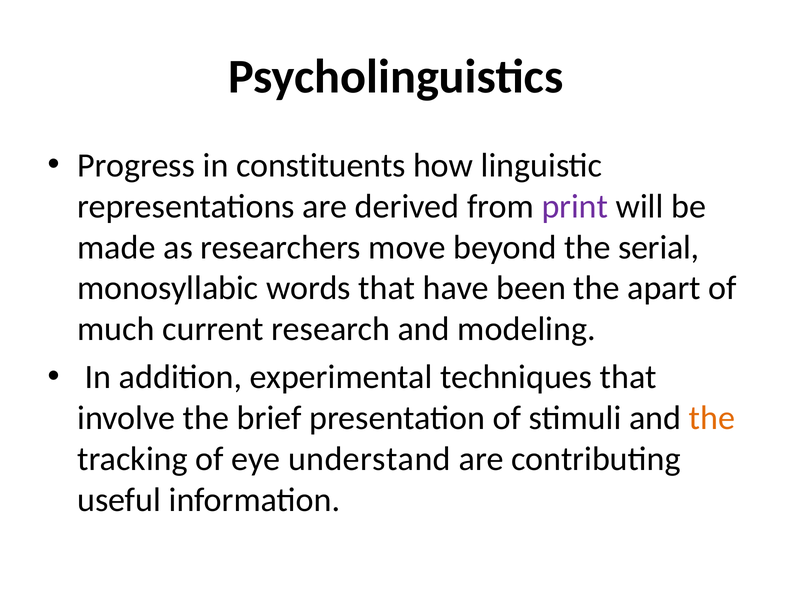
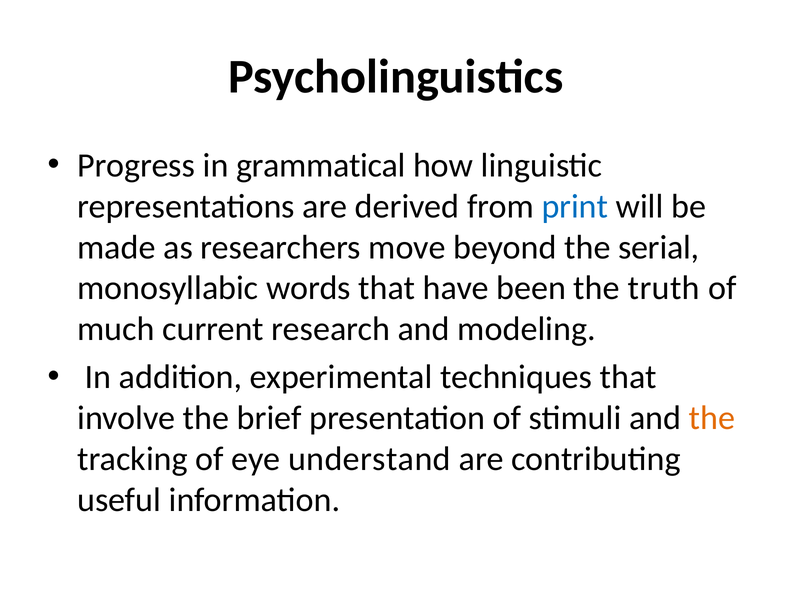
constituents: constituents -> grammatical (321, 165)
print colour: purple -> blue (575, 206)
apart: apart -> truth (664, 288)
